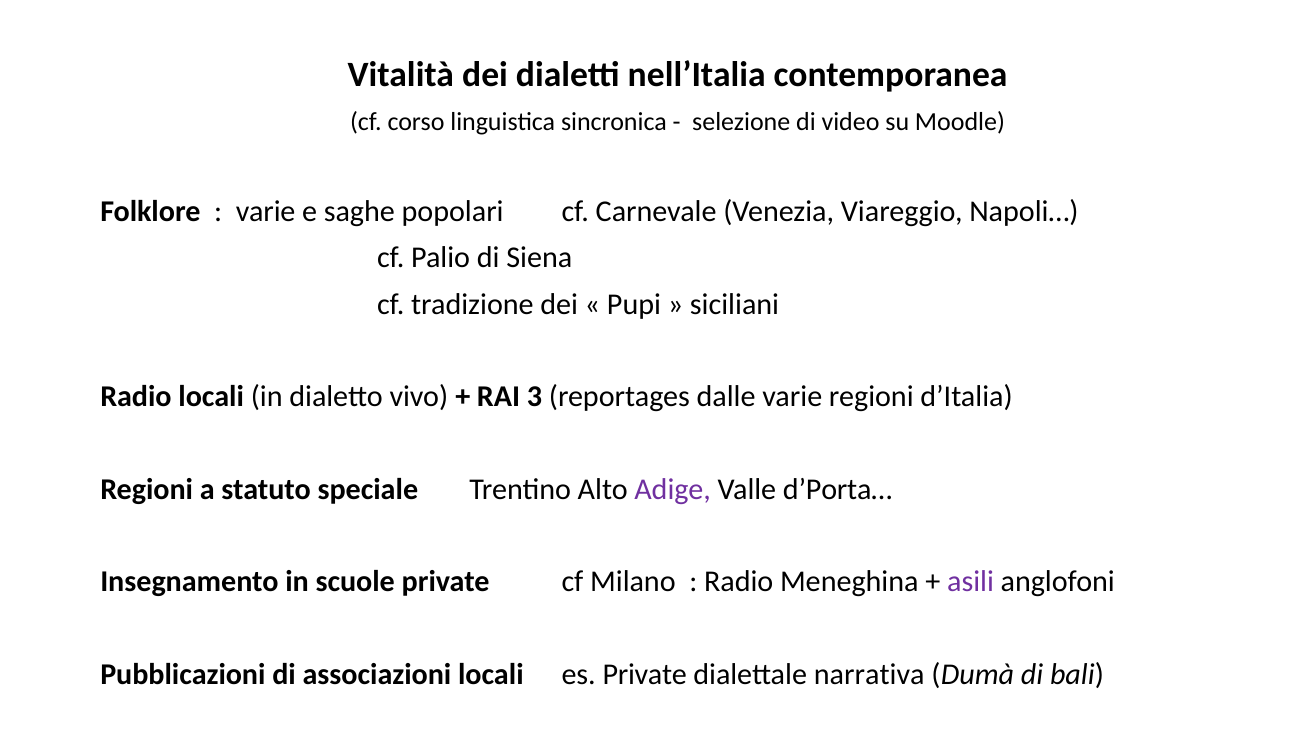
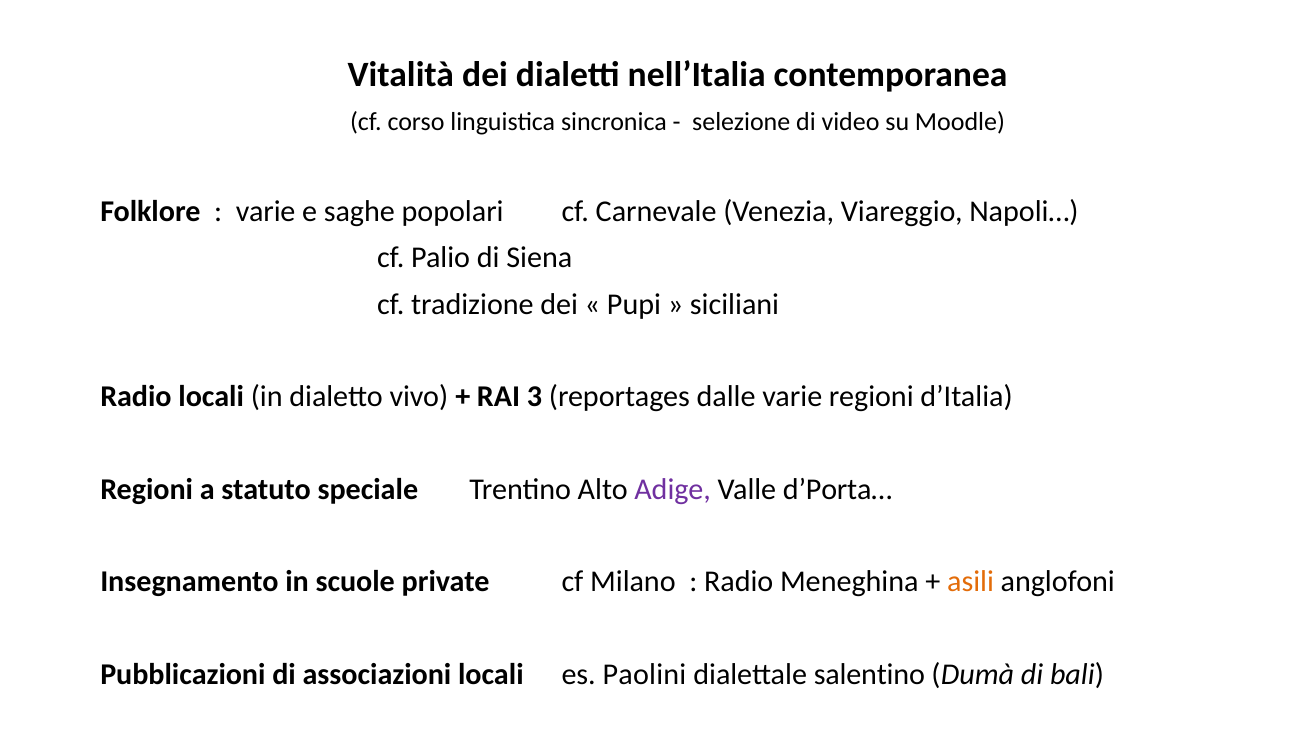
asili colour: purple -> orange (971, 581)
es Private: Private -> Paolini (644, 674)
narrativa: narrativa -> salentino (869, 674)
